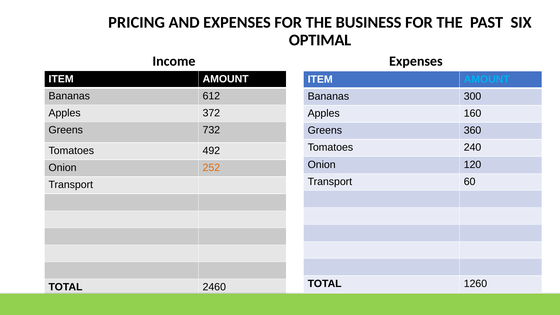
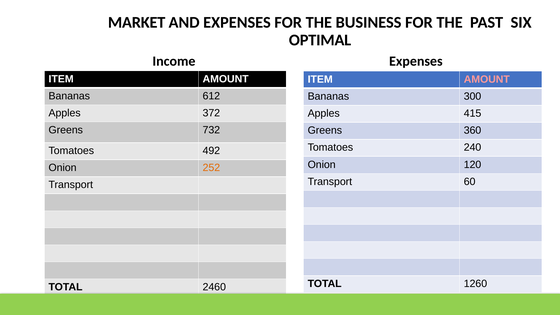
PRICING: PRICING -> MARKET (137, 22)
AMOUNT colour: light blue -> pink (487, 79)
160: 160 -> 415 (473, 113)
